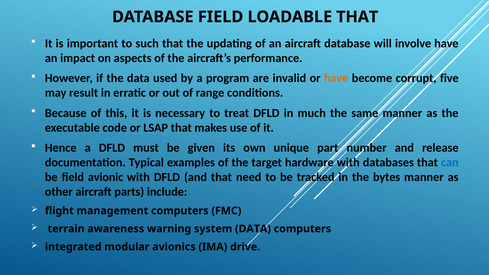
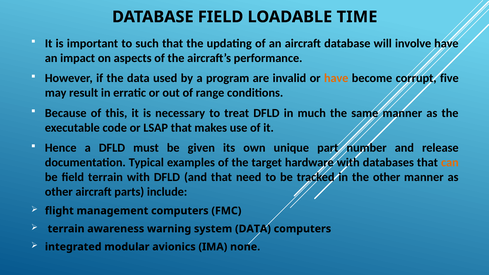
LOADABLE THAT: THAT -> TIME (357, 17)
can colour: blue -> orange (450, 163)
field avionic: avionic -> terrain (105, 177)
the bytes: bytes -> other (387, 177)
drive: drive -> none (245, 247)
